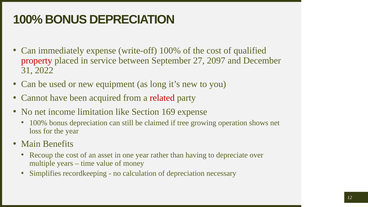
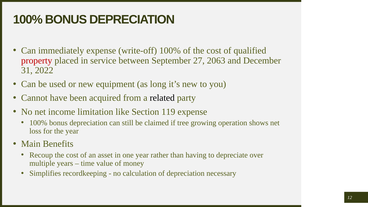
2097: 2097 -> 2063 (216, 60)
related colour: red -> black (162, 98)
169: 169 -> 119 (168, 112)
